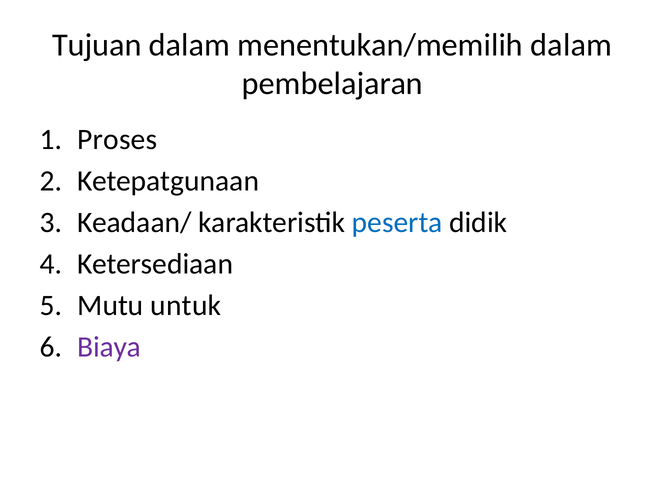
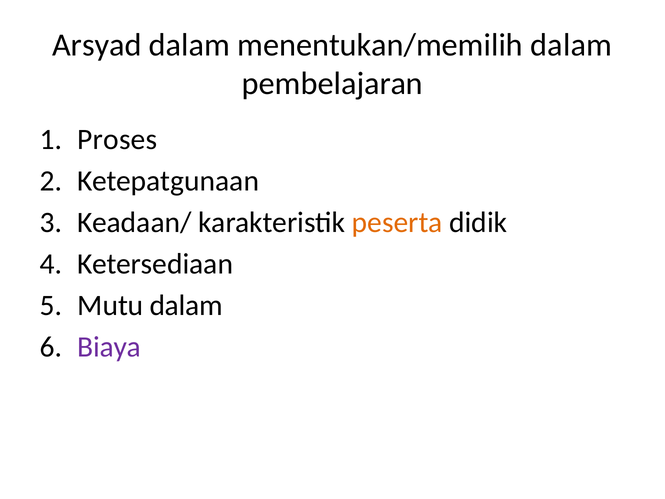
Tujuan: Tujuan -> Arsyad (97, 45)
peserta colour: blue -> orange (397, 222)
Mutu untuk: untuk -> dalam (186, 305)
